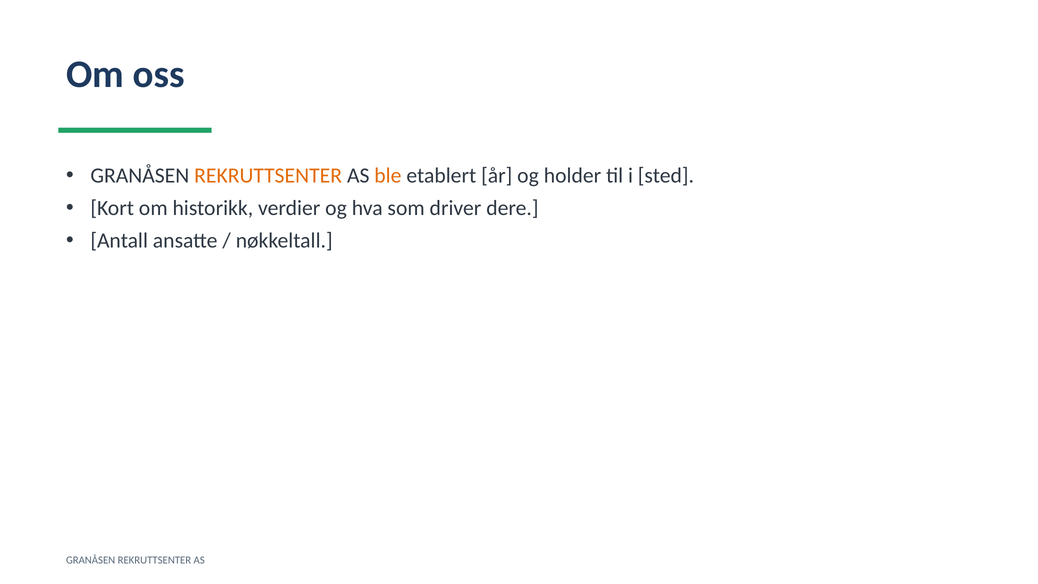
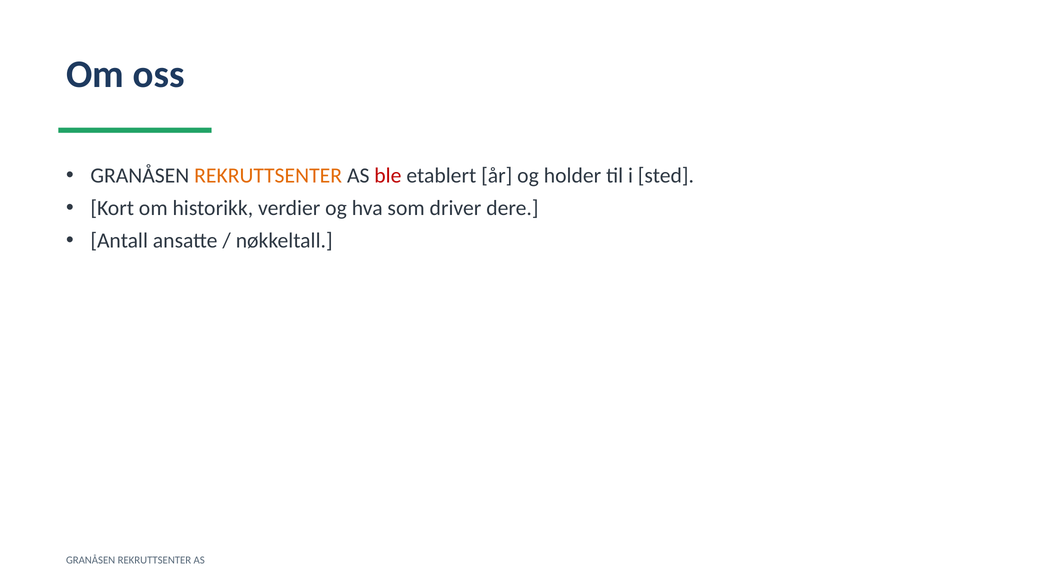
ble colour: orange -> red (388, 176)
